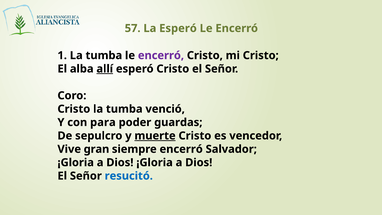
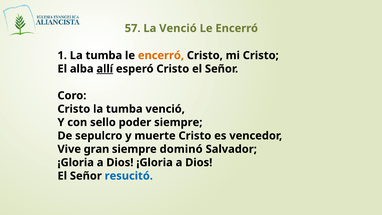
La Esperó: Esperó -> Venció (178, 28)
encerró colour: purple -> orange (161, 55)
para: para -> sello (103, 122)
poder guardas: guardas -> siempre (178, 122)
muerte underline: present -> none (155, 136)
siempre encerró: encerró -> dominó (181, 149)
